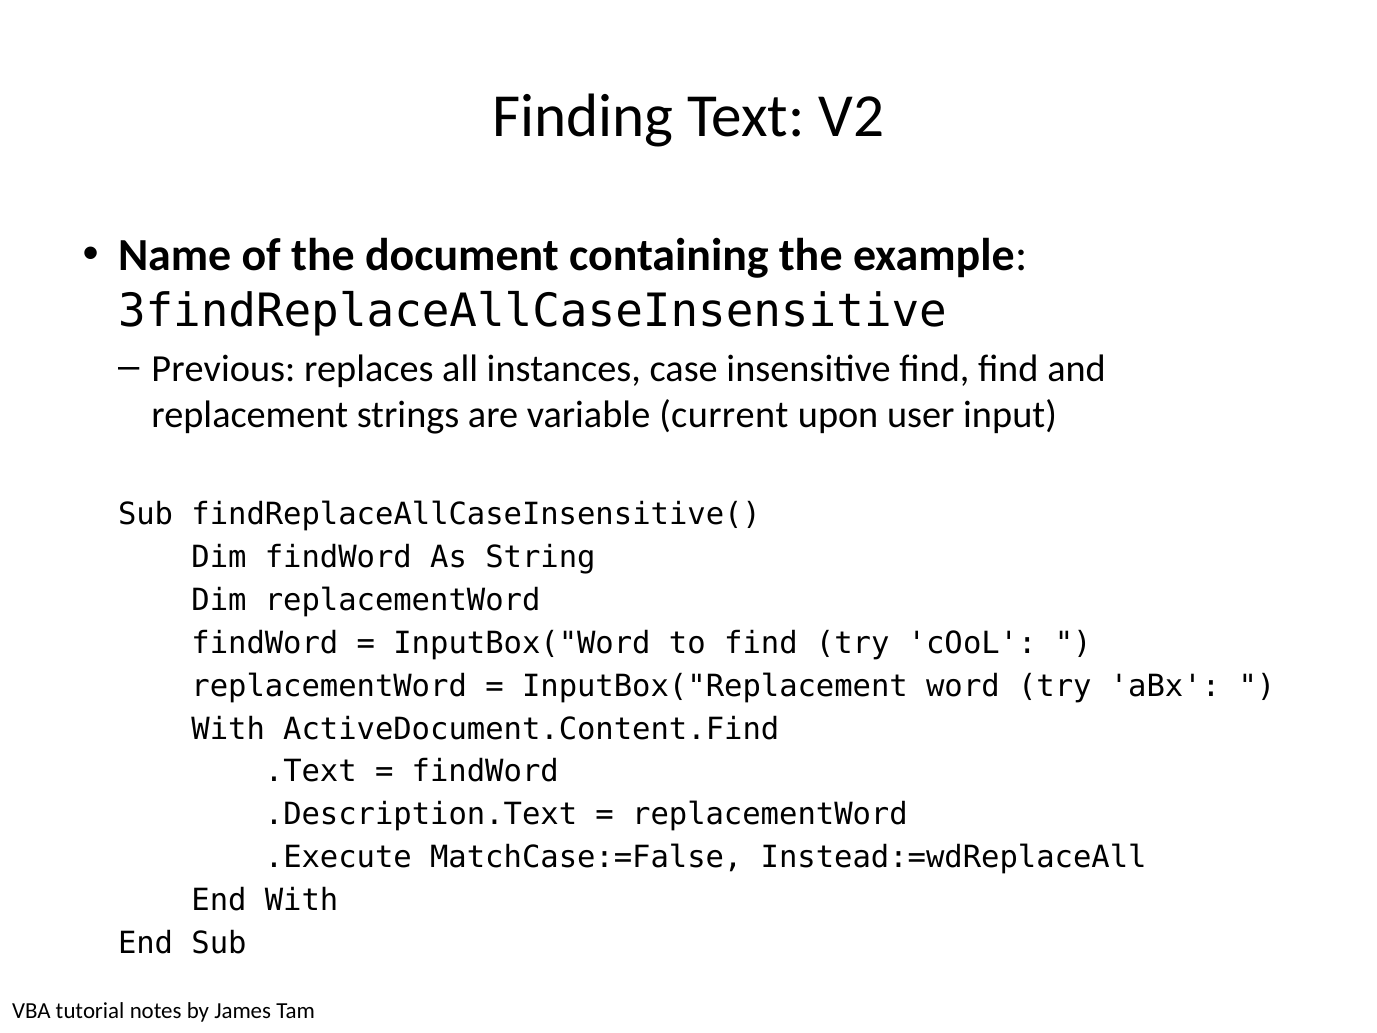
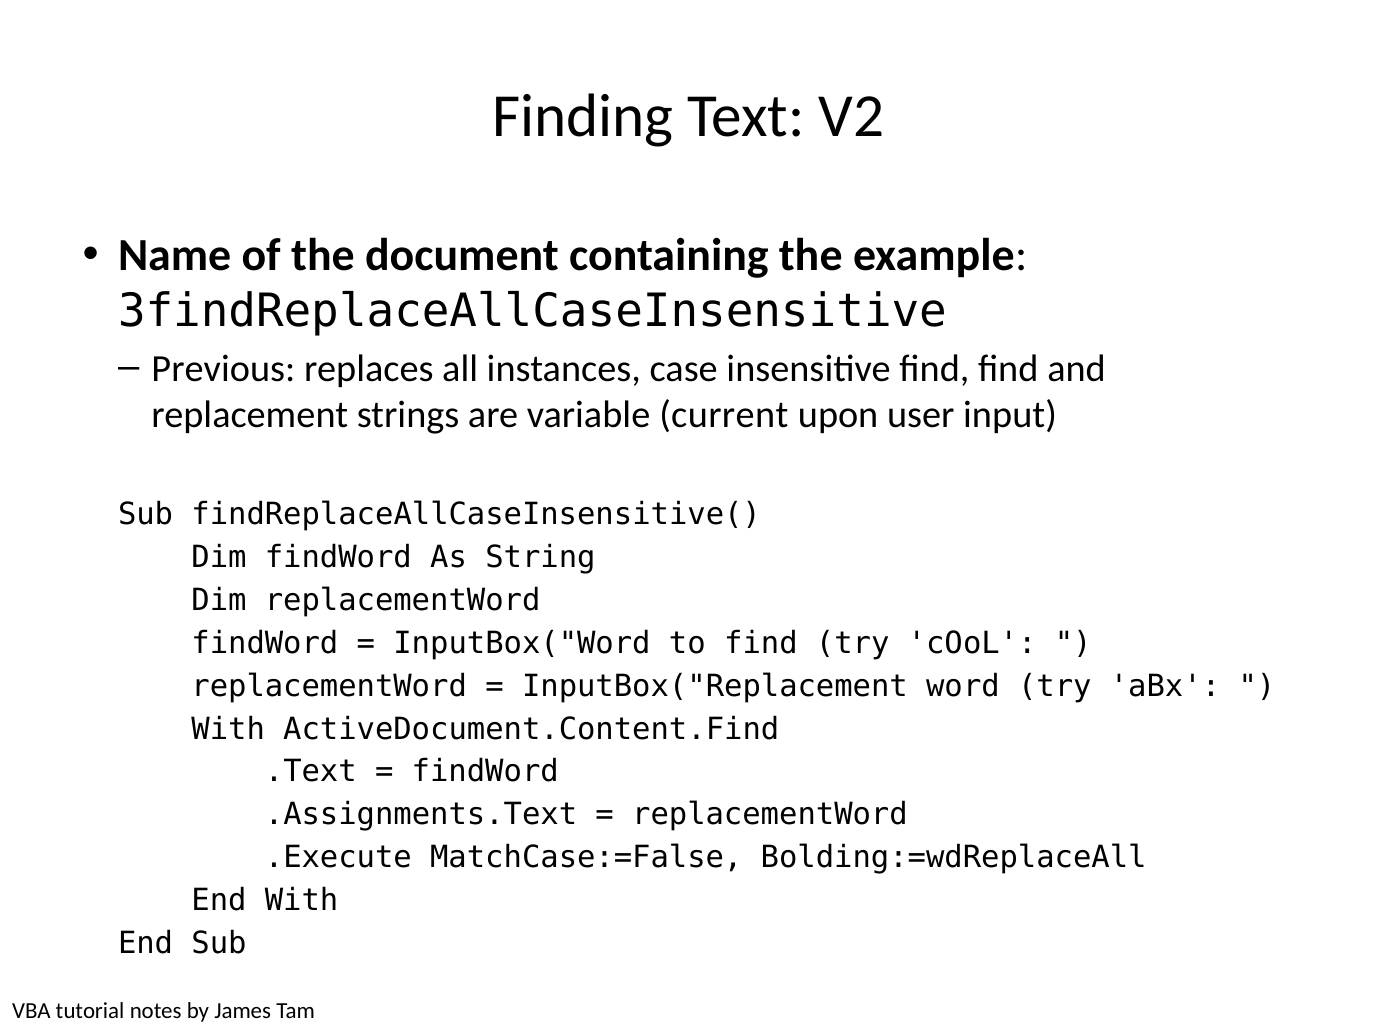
.Description.Text: .Description.Text -> .Assignments.Text (421, 815)
Instead:=wdReplaceAll: Instead:=wdReplaceAll -> Bolding:=wdReplaceAll (954, 857)
